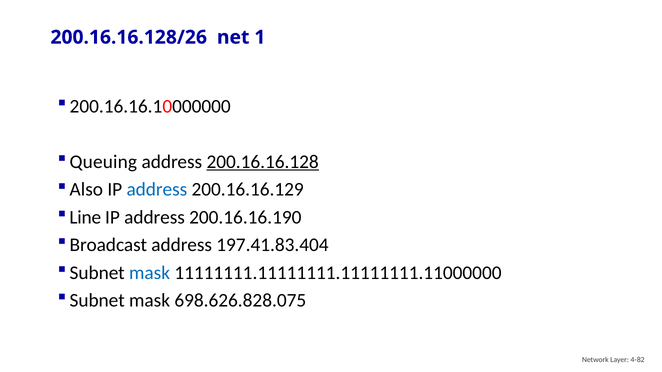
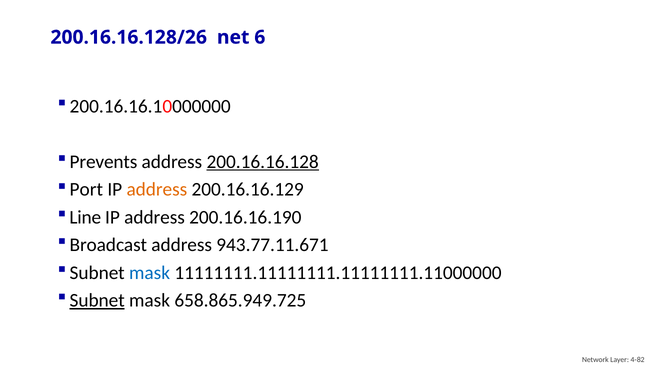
1: 1 -> 6 (260, 37)
Queuing: Queuing -> Prevents (103, 162)
Also: Also -> Port (86, 190)
address colour: blue -> orange (157, 190)
197.41.83.404: 197.41.83.404 -> 943.77.11.671 (272, 245)
Subnet underline: none -> present (97, 301)
698.626.828.075: 698.626.828.075 -> 658.865.949.725 (240, 301)
